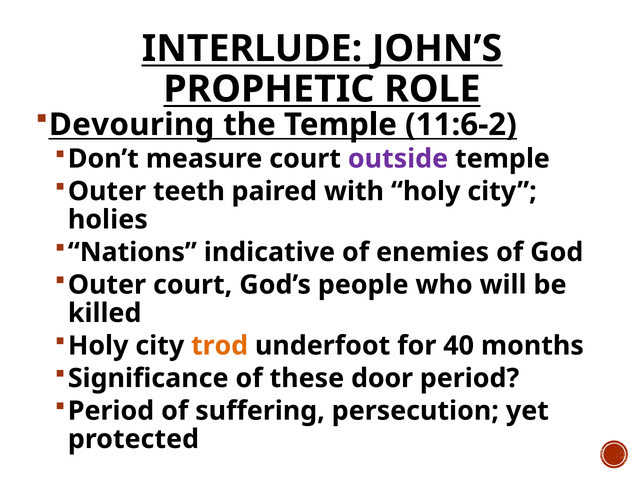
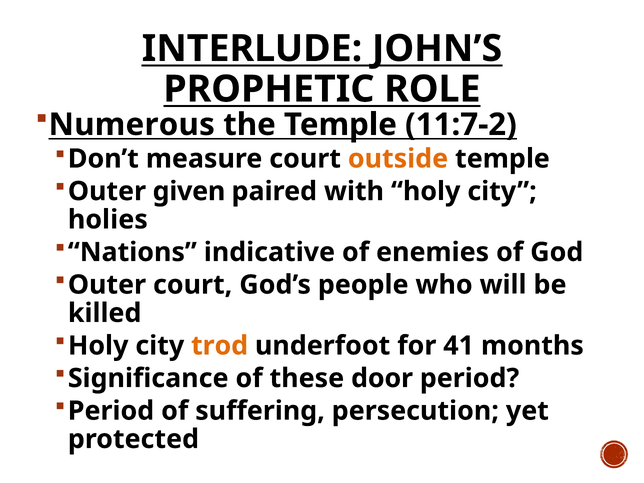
Devouring: Devouring -> Numerous (132, 125)
11:6-2: 11:6-2 -> 11:7-2 (461, 125)
outside colour: purple -> orange (398, 159)
teeth: teeth -> given (189, 191)
40: 40 -> 41 (459, 346)
